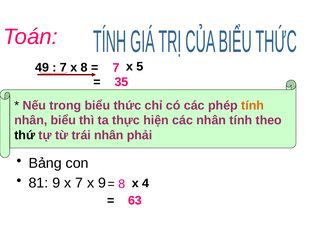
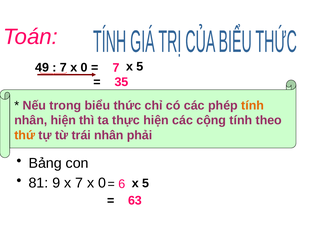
8: 8 -> 0 (84, 67)
nhân biểu: biểu -> hiện (63, 120)
các nhân: nhân -> cộng (211, 120)
thứ colour: black -> orange (25, 135)
x 7 x 9: 9 -> 0 (102, 183)
4: 4 -> 5 (146, 183)
8: 8 -> 6 (122, 184)
